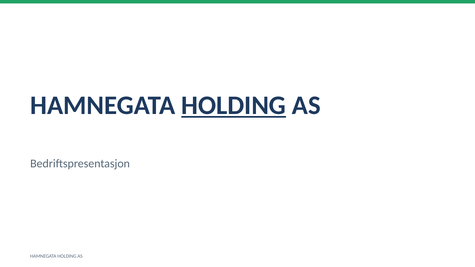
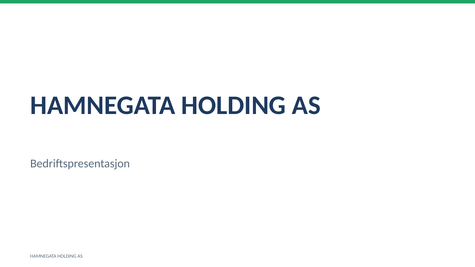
HOLDING underline: present -> none (234, 105)
